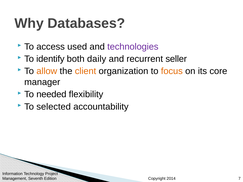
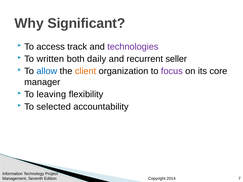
Databases: Databases -> Significant (86, 23)
used: used -> track (77, 47)
identify: identify -> written (50, 59)
allow colour: orange -> blue (47, 71)
focus colour: orange -> purple (172, 71)
needed: needed -> leaving (51, 95)
